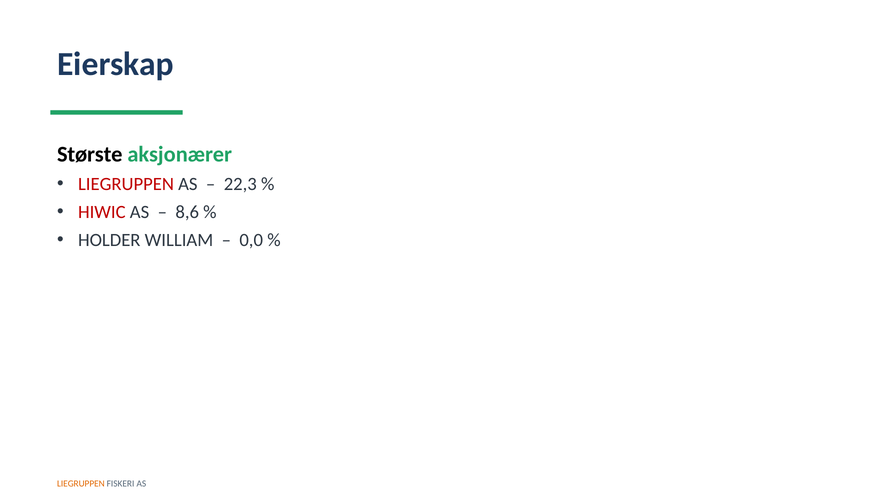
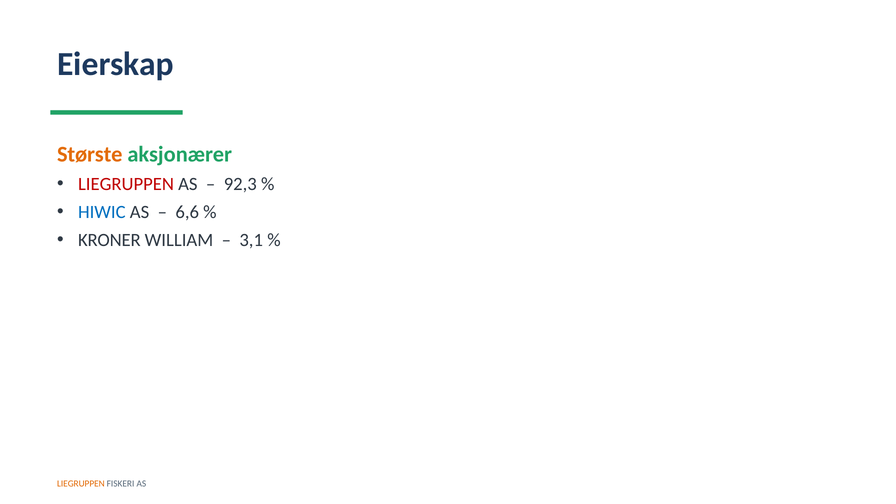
Største colour: black -> orange (90, 154)
22,3: 22,3 -> 92,3 (240, 184)
HIWIC colour: red -> blue (102, 212)
8,6: 8,6 -> 6,6 (187, 212)
HOLDER: HOLDER -> KRONER (109, 240)
0,0: 0,0 -> 3,1 (251, 240)
